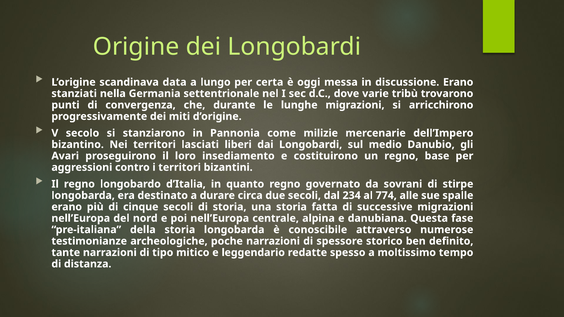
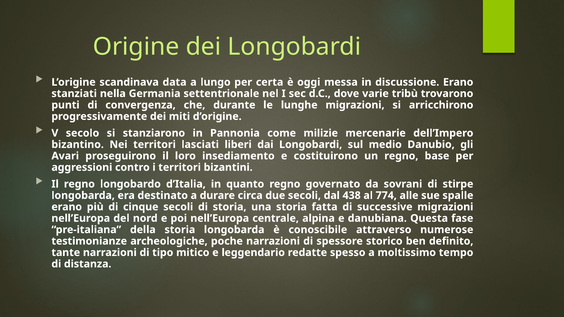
234: 234 -> 438 (352, 196)
